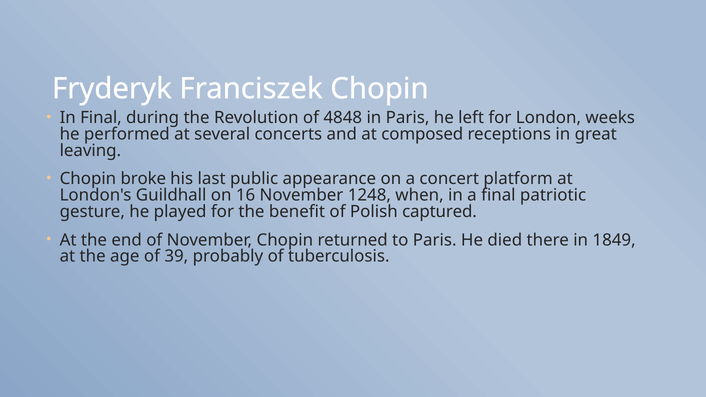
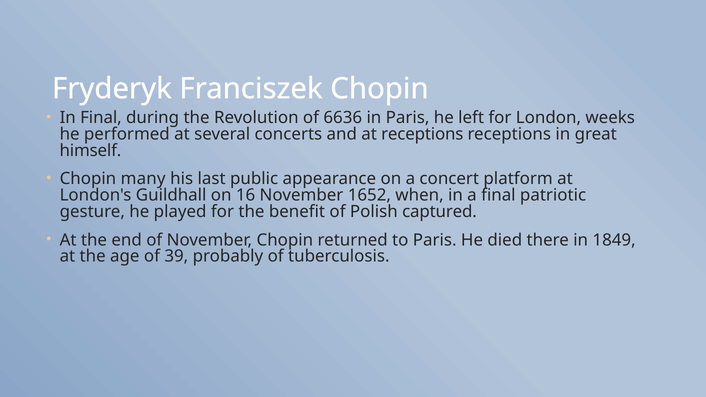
4848: 4848 -> 6636 (343, 118)
at composed: composed -> receptions (422, 134)
leaving: leaving -> himself (90, 151)
broke: broke -> many (143, 179)
1248: 1248 -> 1652 (369, 195)
